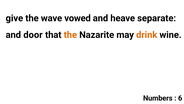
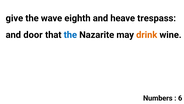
vowed: vowed -> eighth (77, 18)
separate: separate -> trespass (157, 18)
the colour: orange -> blue (70, 35)
